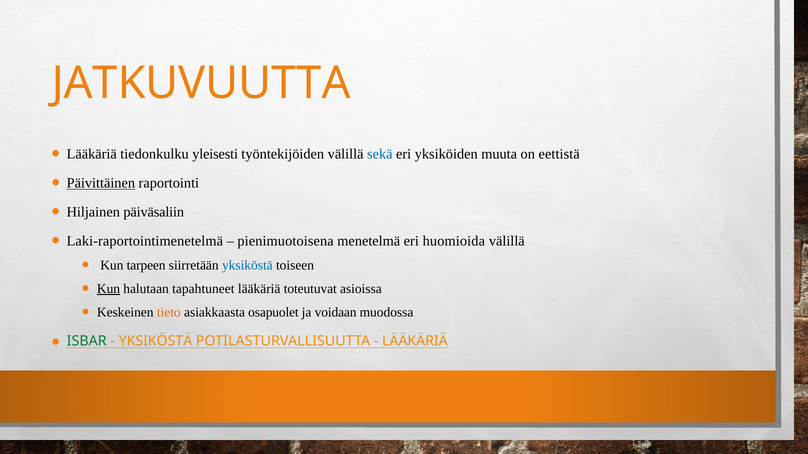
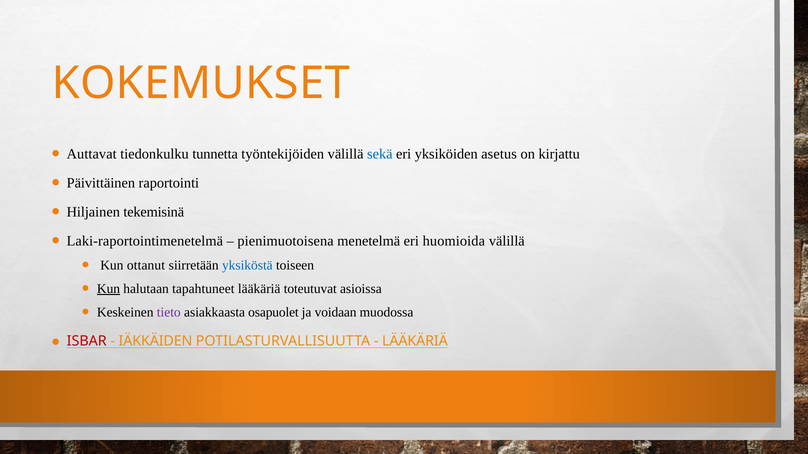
JATKUVUUTTA: JATKUVUUTTA -> KOKEMUKSET (201, 83)
Lääkäriä: Lääkäriä -> Auttavat (92, 154)
yleisesti: yleisesti -> tunnetta (215, 154)
muuta: muuta -> asetus (499, 154)
eettistä: eettistä -> kirjattu (559, 154)
Päivittäinen underline: present -> none (101, 183)
päiväsaliin: päiväsaliin -> tekemisinä (154, 212)
tarpeen: tarpeen -> ottanut (146, 265)
tieto colour: orange -> purple (169, 313)
ISBAR colour: green -> red (87, 342)
YKSIKÖSTÄ: YKSIKÖSTÄ -> IÄKKÄIDEN (156, 342)
